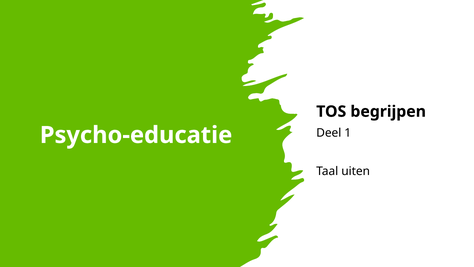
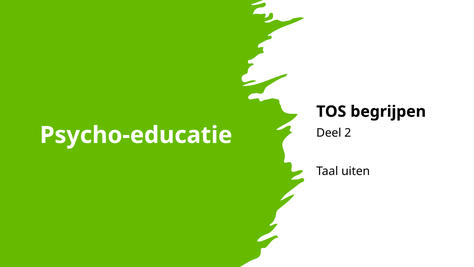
1: 1 -> 2 (348, 133)
